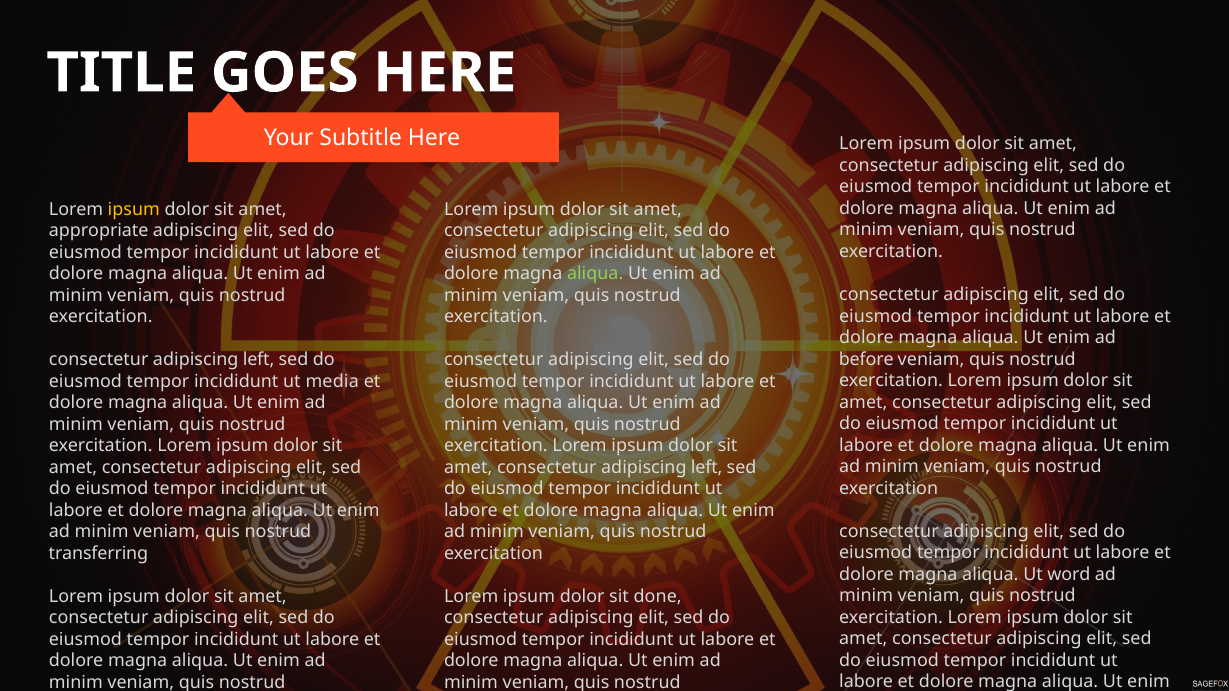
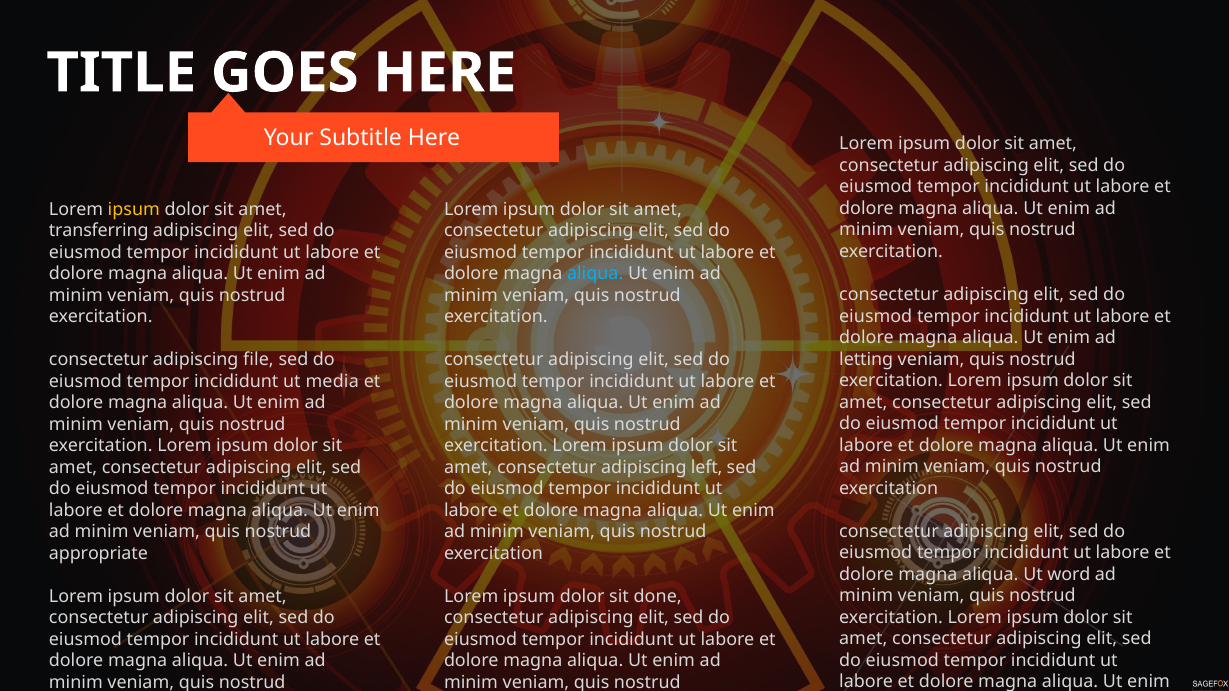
appropriate: appropriate -> transferring (99, 231)
aliqua colour: light green -> light blue (595, 274)
before: before -> letting (866, 359)
left: left -> file (258, 360)
transferring: transferring -> appropriate (98, 554)
